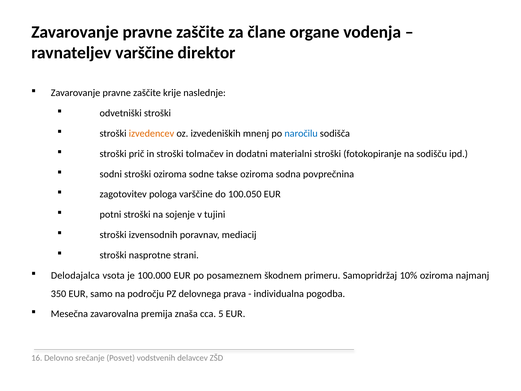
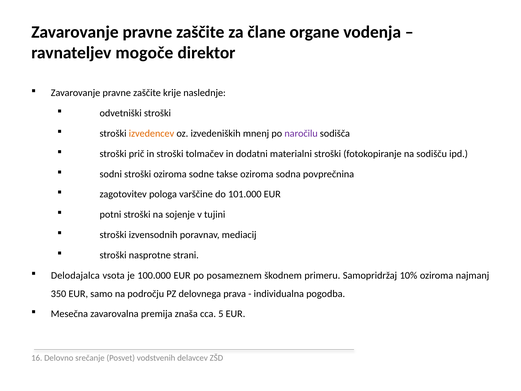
ravnateljev varščine: varščine -> mogoče (144, 53)
naročilu colour: blue -> purple (301, 133)
100.050: 100.050 -> 101.000 (245, 194)
